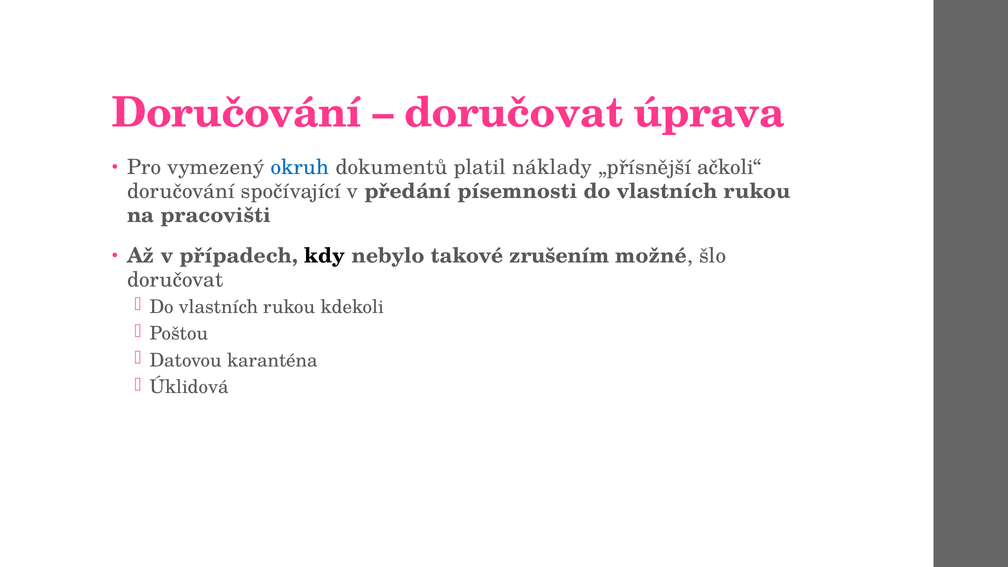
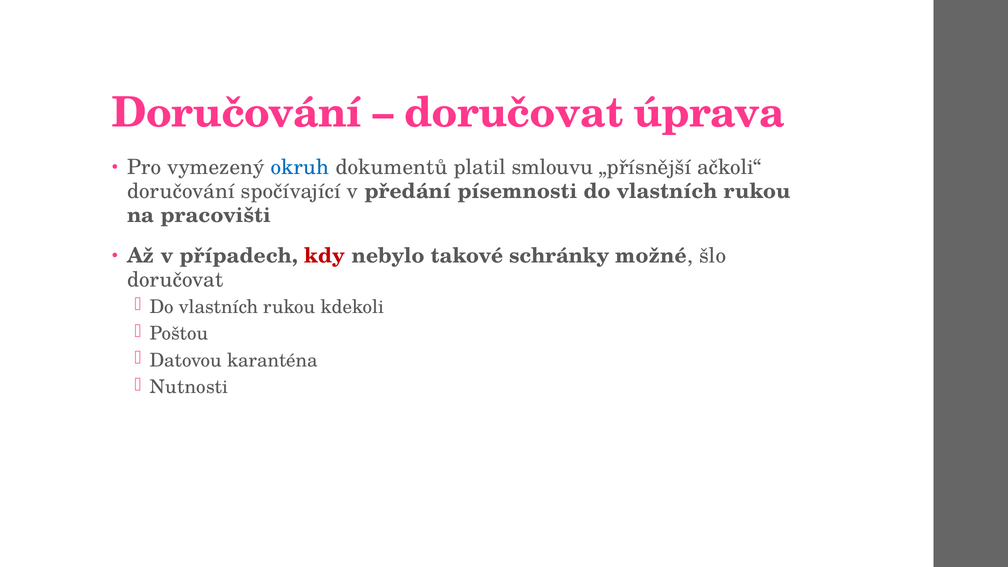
náklady: náklady -> smlouvu (552, 167)
kdy colour: black -> red (325, 256)
zrušením: zrušením -> schránky (560, 256)
Úklidová: Úklidová -> Nutnosti (189, 387)
